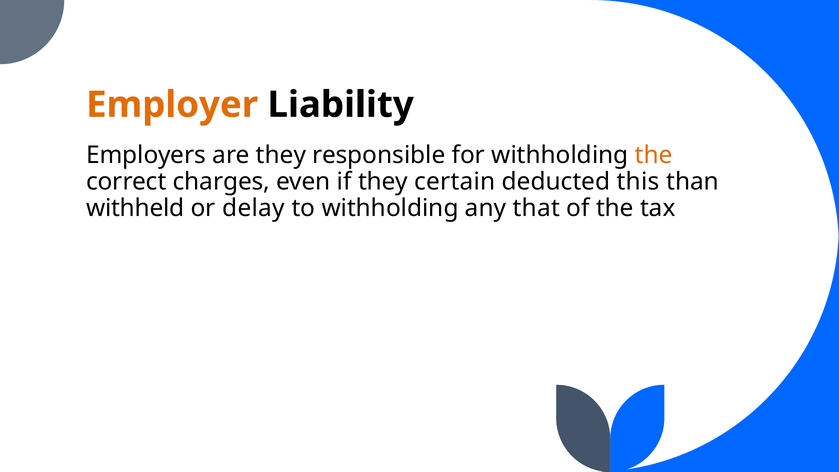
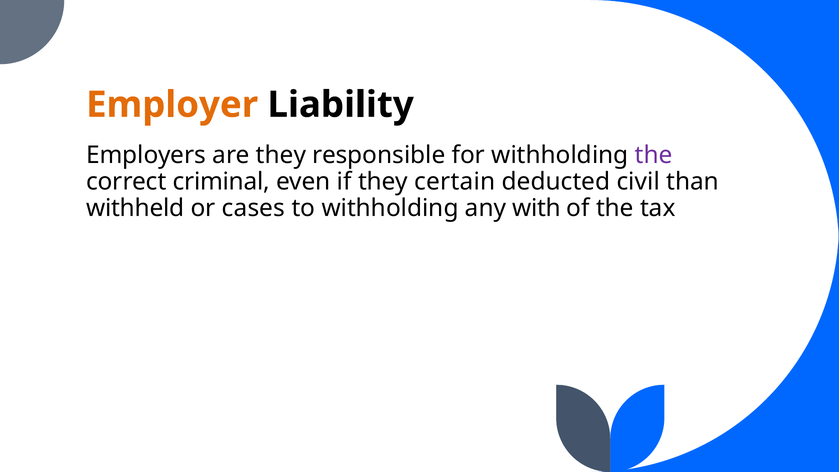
the colour: orange -> purple (654, 155)
charges: charges -> criminal (221, 181)
this: this -> civil (638, 181)
delay: delay -> cases (253, 208)
that: that -> with (536, 208)
